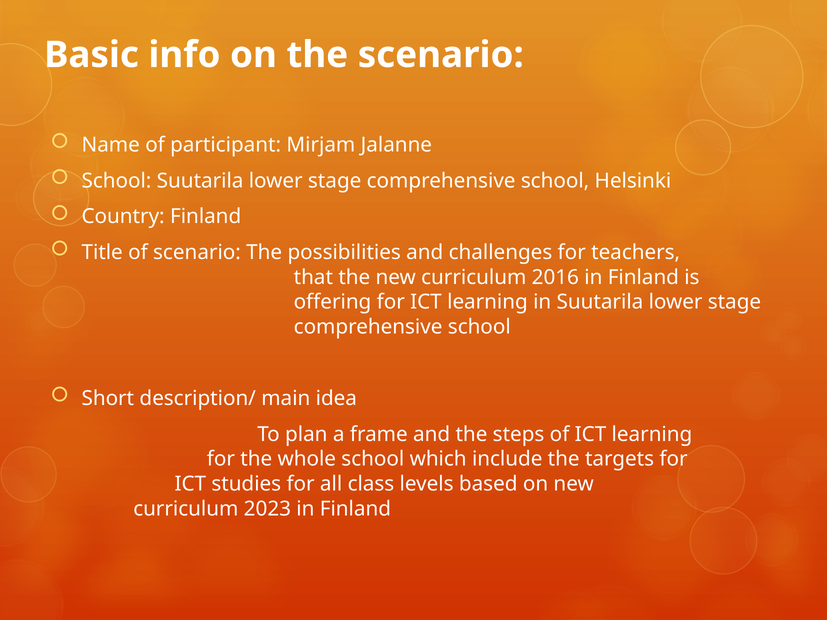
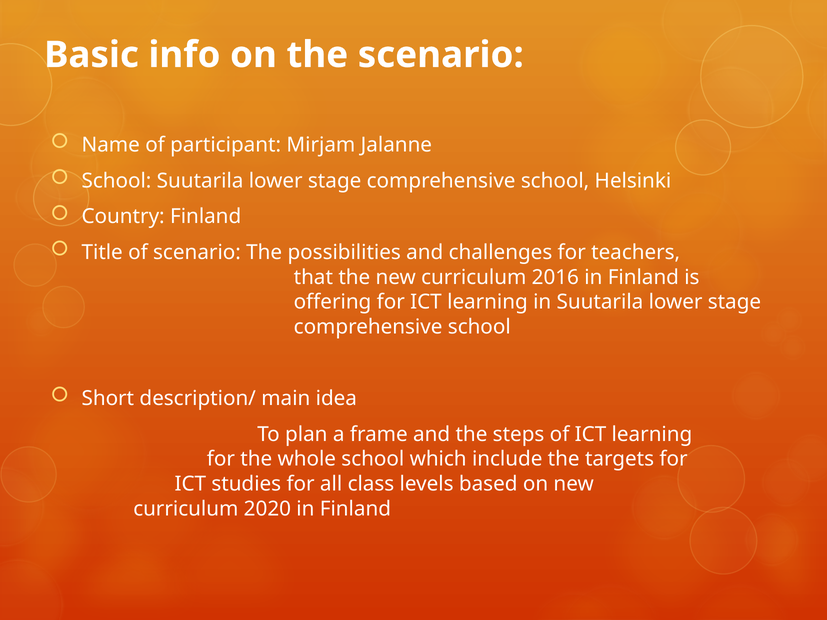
2023: 2023 -> 2020 (267, 509)
